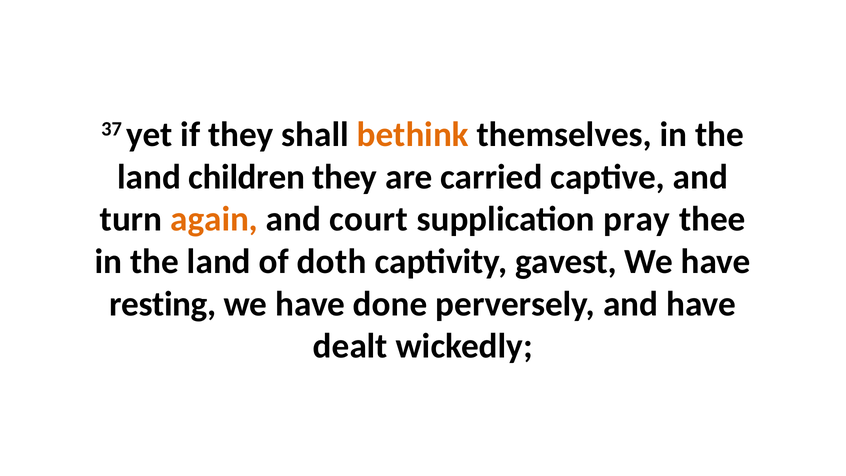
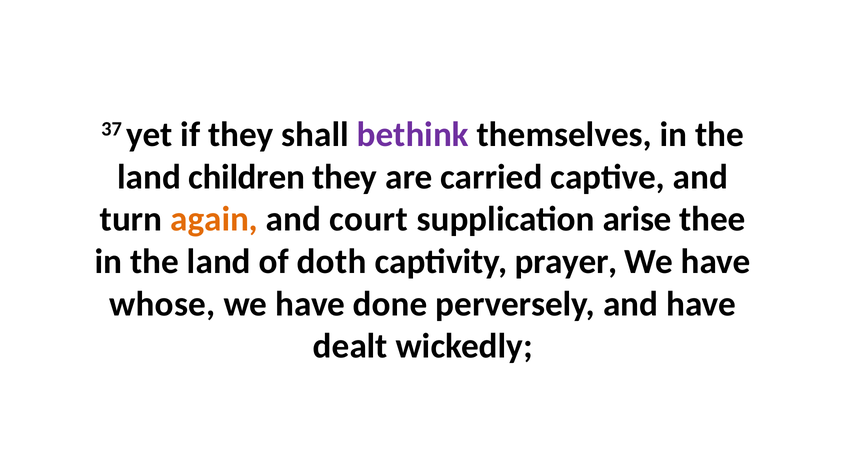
bethink colour: orange -> purple (413, 135)
pray: pray -> arise (637, 219)
gavest: gavest -> prayer (566, 262)
resting: resting -> whose (162, 304)
